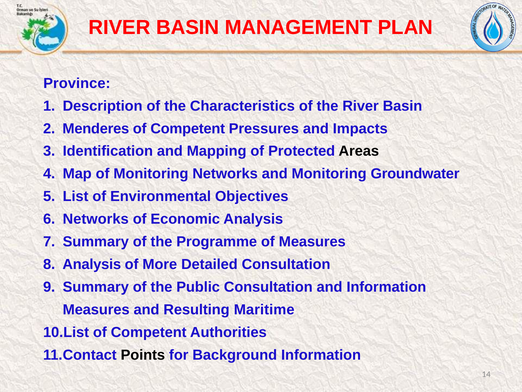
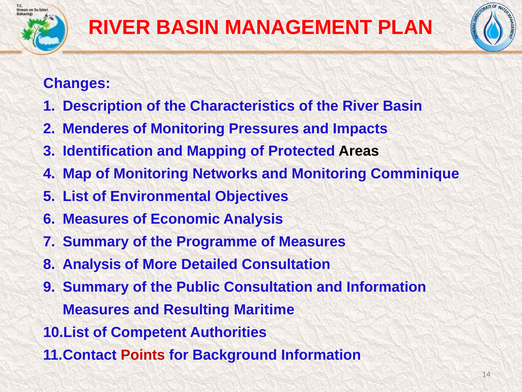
Province: Province -> Changes (77, 83)
Competent: Competent -> Monitoring (188, 128)
Groundwater: Groundwater -> Comminique (415, 174)
Networks: Networks -> Measures (96, 219)
Points colour: black -> red (143, 355)
